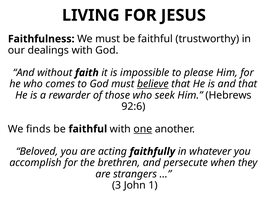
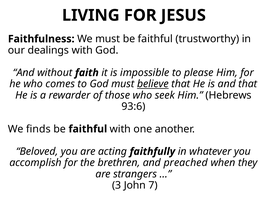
92:6: 92:6 -> 93:6 (133, 106)
one underline: present -> none (143, 129)
persecute: persecute -> preached (186, 163)
1: 1 -> 7 (153, 185)
